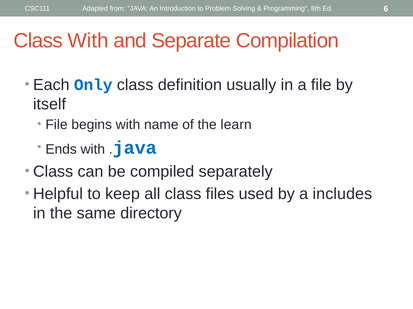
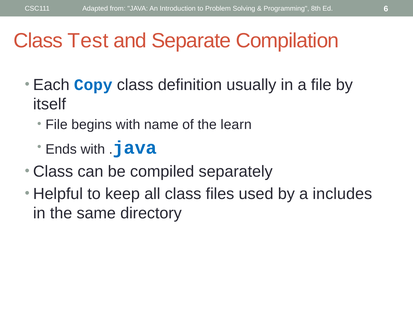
Class With: With -> Test (88, 41)
Only: Only -> Copy (93, 85)
